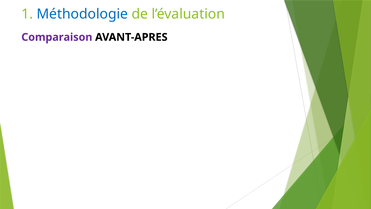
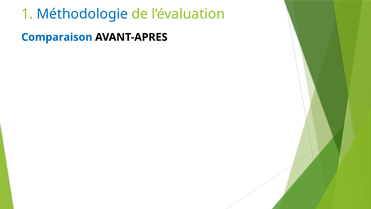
Comparaison colour: purple -> blue (57, 37)
